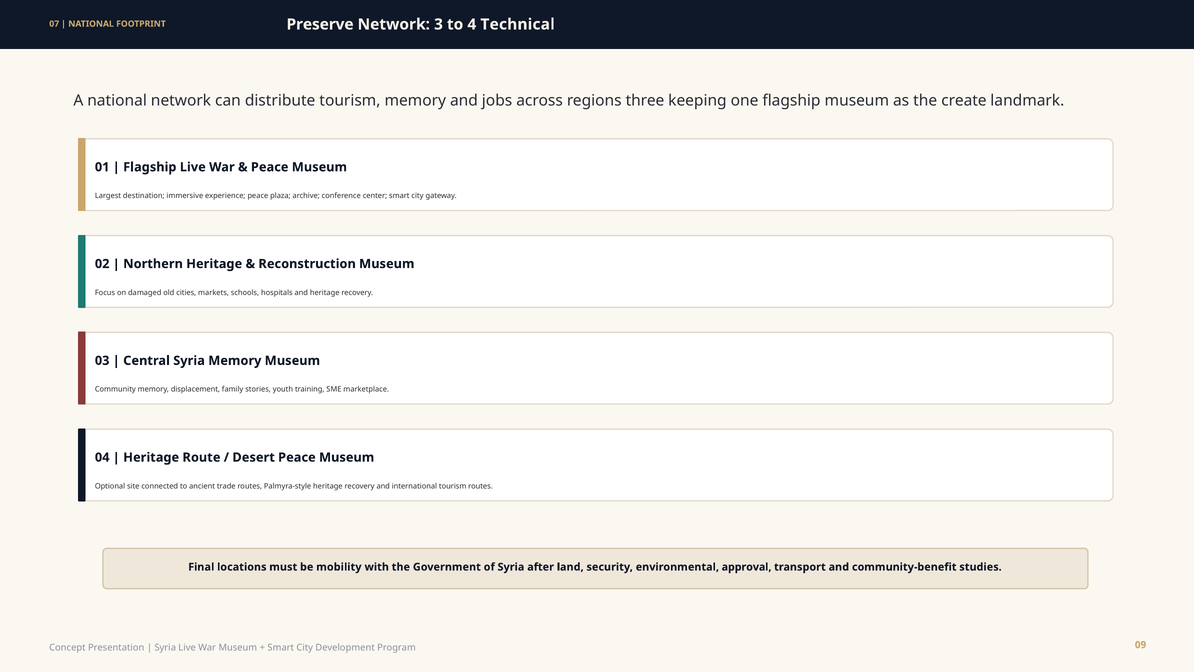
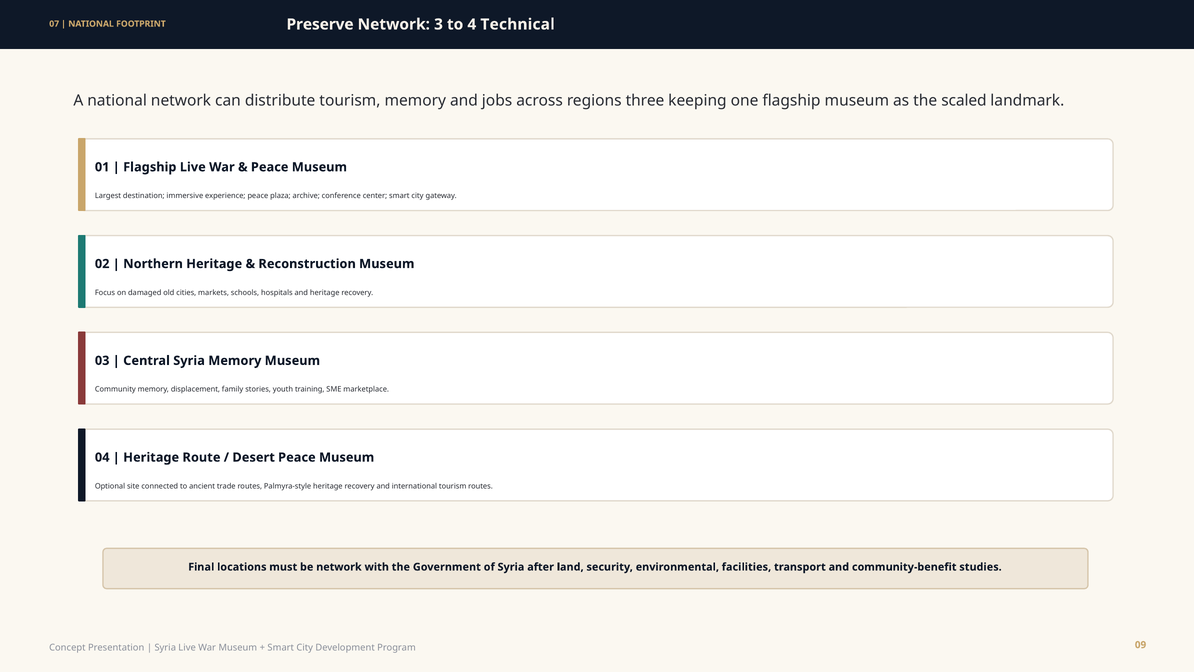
create: create -> scaled (964, 100)
be mobility: mobility -> network (339, 567)
approval: approval -> facilities (746, 567)
